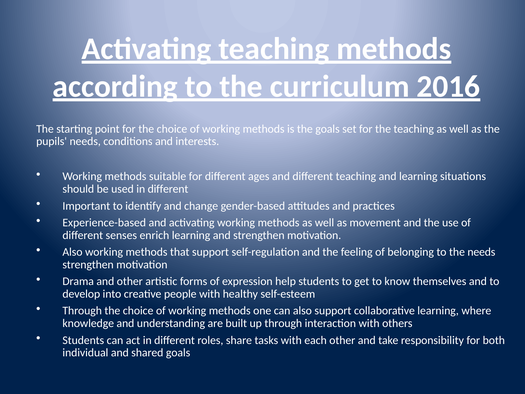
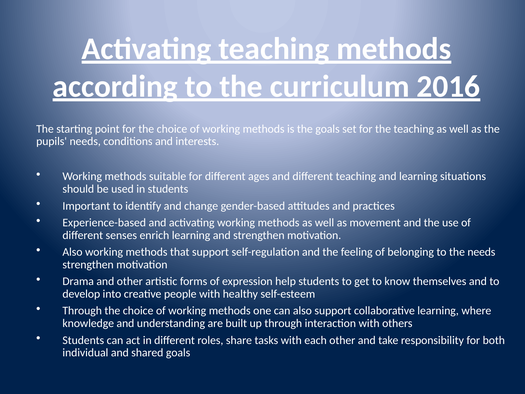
used in different: different -> students (168, 189)
